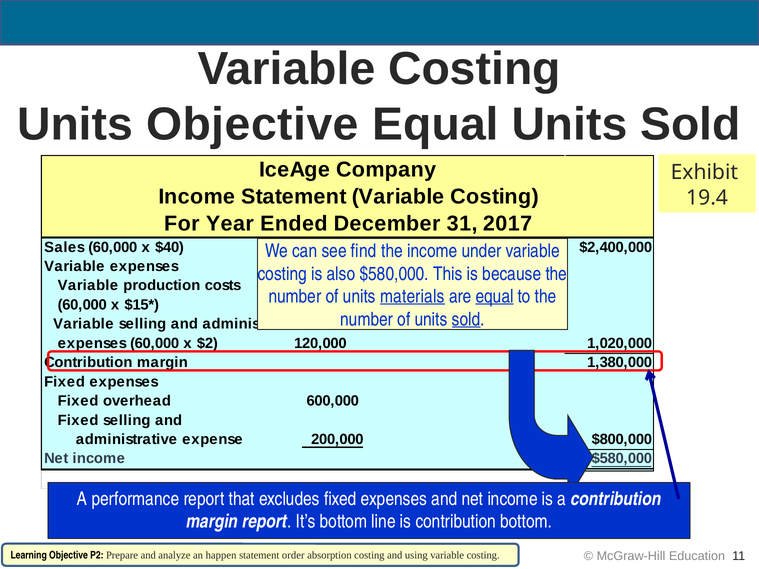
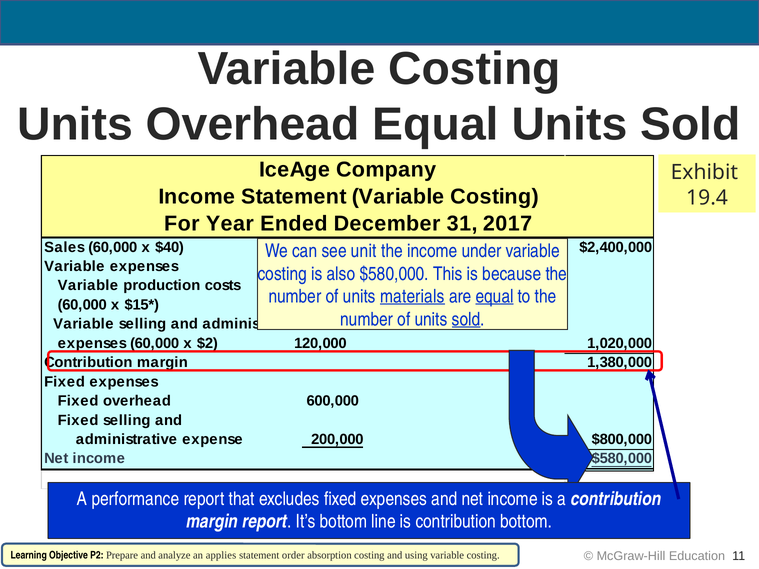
Units Objective: Objective -> Overhead (253, 125)
find: find -> unit (364, 251)
happen: happen -> applies (221, 556)
